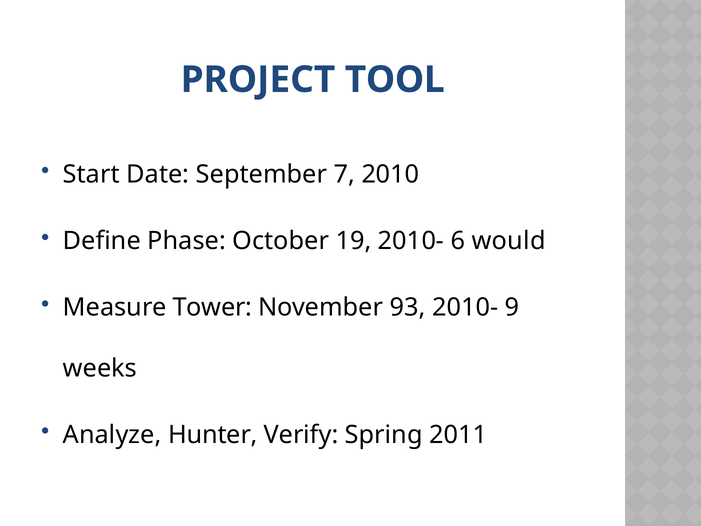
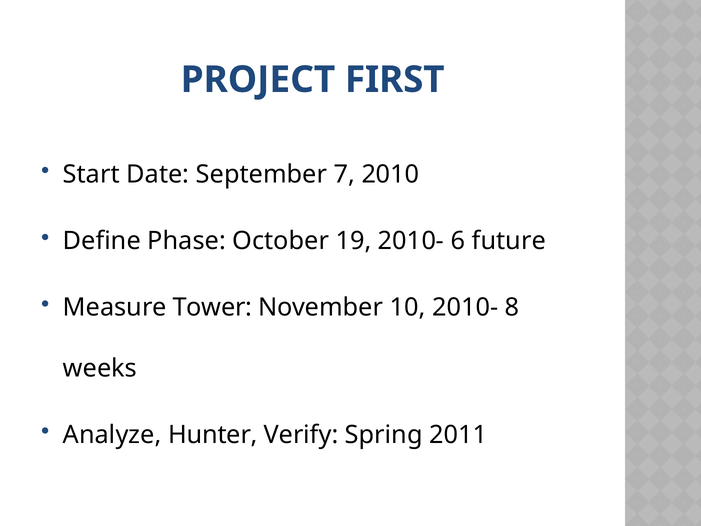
TOOL: TOOL -> FIRST (395, 80)
would: would -> future (509, 241)
93: 93 -> 10 (408, 307)
9: 9 -> 8 (512, 307)
